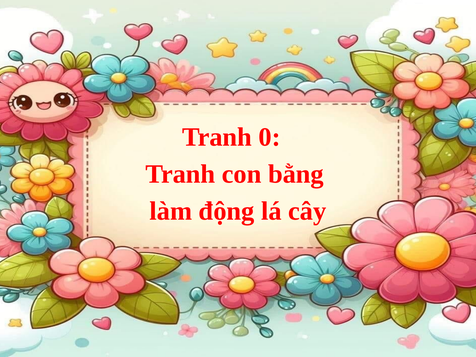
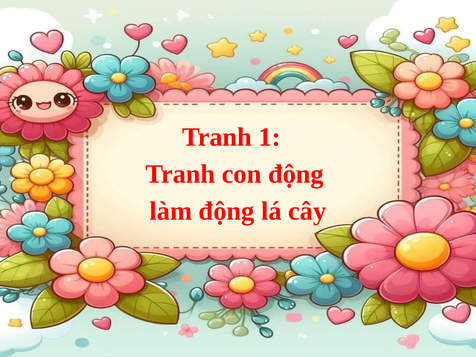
0: 0 -> 1 (270, 137)
con bằng: bằng -> động (296, 174)
